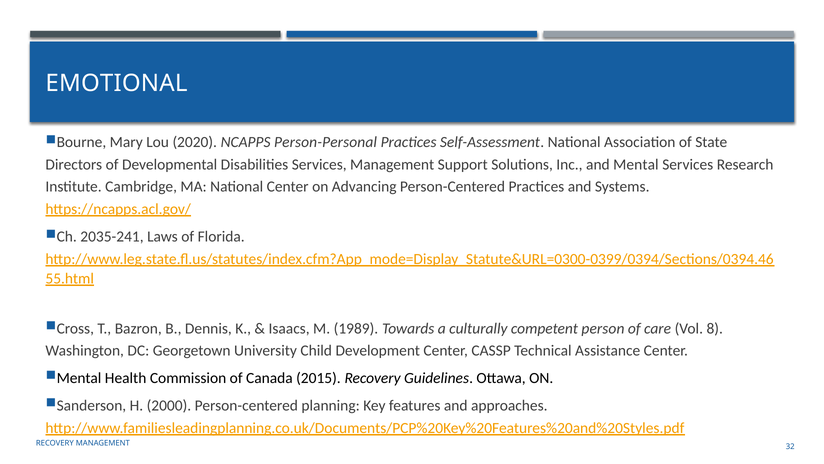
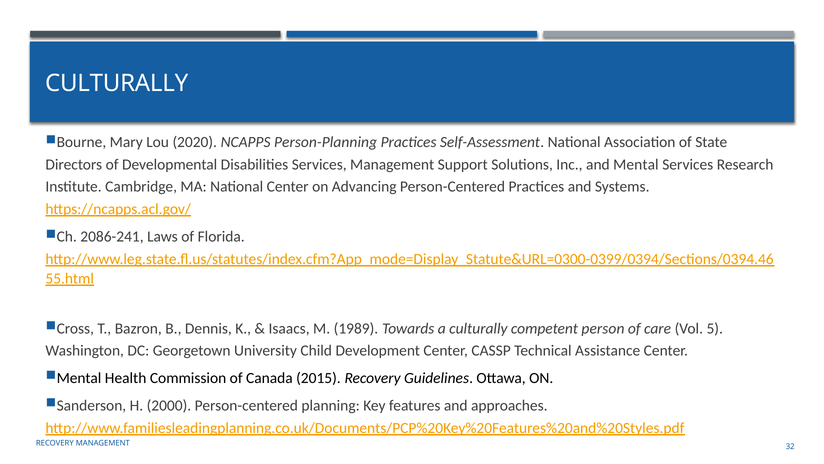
EMOTIONAL: EMOTIONAL -> CULTURALLY (117, 83)
Person-Personal: Person-Personal -> Person-Planning (326, 142)
2035-241: 2035-241 -> 2086-241 (112, 237)
8: 8 -> 5 (715, 328)
